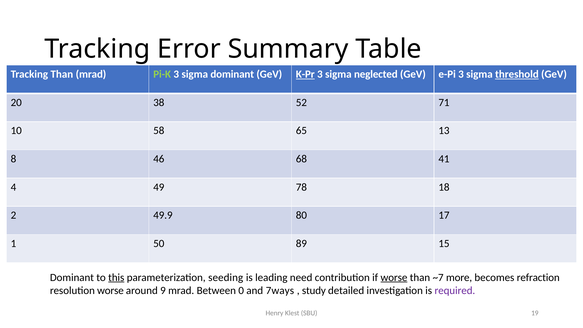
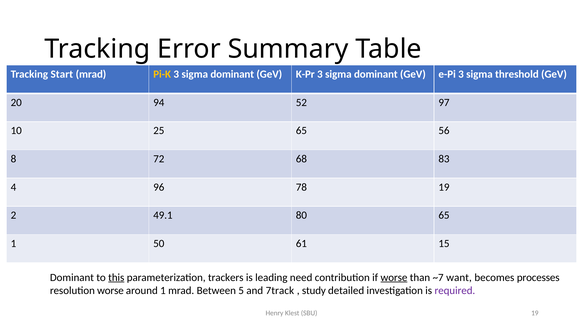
Tracking Than: Than -> Start (62, 74)
Pi-K colour: light green -> yellow (162, 74)
K-Pr underline: present -> none (305, 74)
neglected: neglected -> dominant (376, 74)
threshold underline: present -> none (517, 74)
38: 38 -> 94 (159, 102)
71: 71 -> 97 (444, 102)
58: 58 -> 25 (159, 131)
13: 13 -> 56 (444, 131)
46: 46 -> 72 (159, 159)
41: 41 -> 83 (444, 159)
49: 49 -> 96 (159, 187)
78 18: 18 -> 19 (444, 187)
49.9: 49.9 -> 49.1 (163, 215)
80 17: 17 -> 65 (444, 215)
89: 89 -> 61 (301, 243)
seeding: seeding -> trackers (226, 277)
more: more -> want (459, 277)
refraction: refraction -> processes (538, 277)
around 9: 9 -> 1 (163, 290)
0: 0 -> 5 (241, 290)
7ways: 7ways -> 7track (280, 290)
